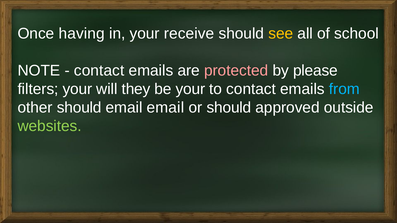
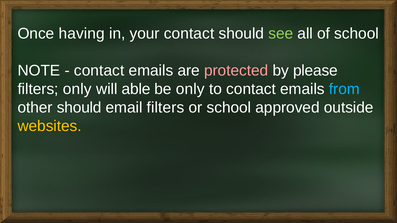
your receive: receive -> contact (189, 34)
see colour: yellow -> light green (281, 34)
filters your: your -> only (77, 89)
they: they -> able (136, 89)
be your: your -> only (190, 89)
email email: email -> filters (166, 108)
or should: should -> school (229, 108)
websites colour: light green -> yellow (50, 126)
